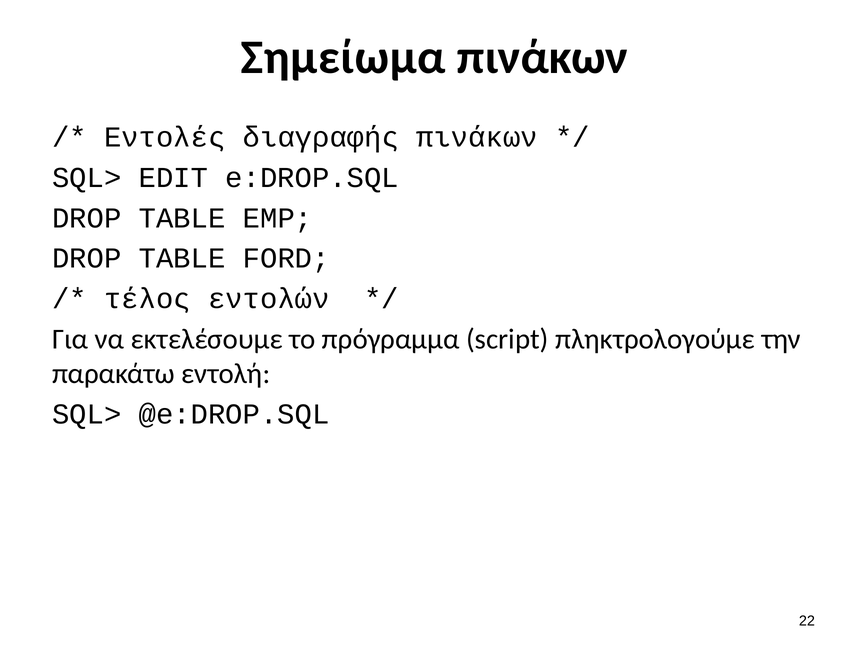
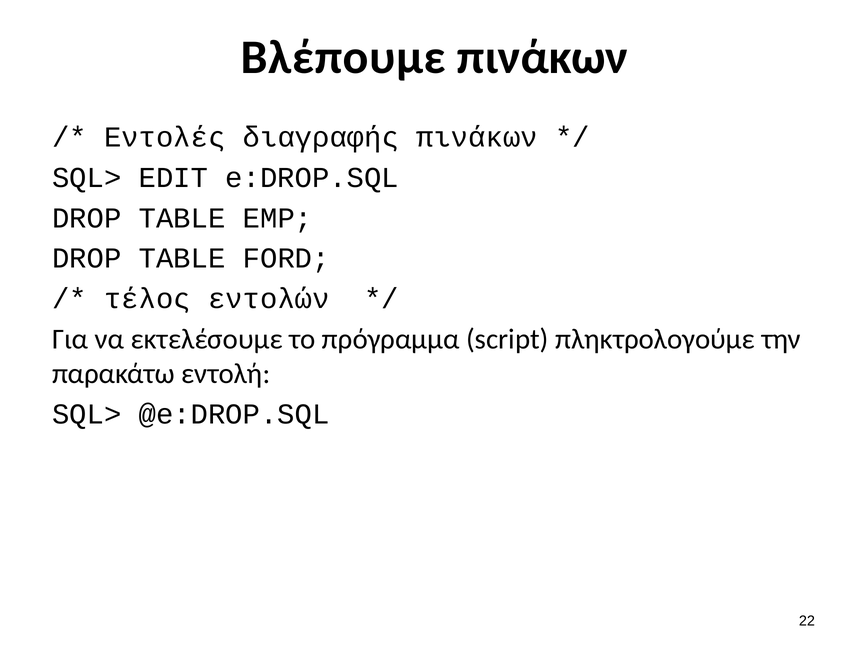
Σημείωμα: Σημείωμα -> Βλέπουμε (343, 57)
